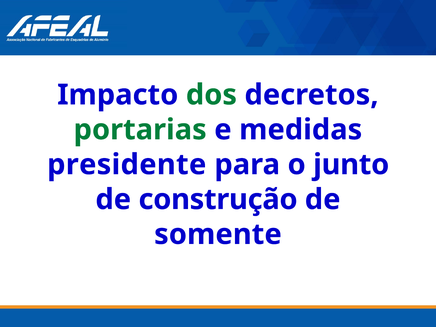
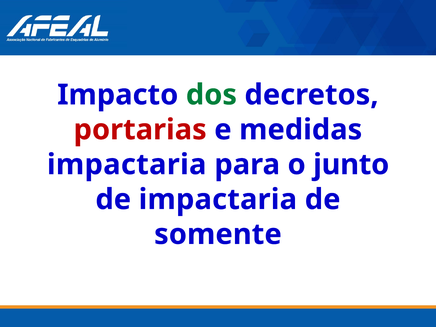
portarias colour: green -> red (140, 130)
presidente: presidente -> impactaria (127, 165)
de construção: construção -> impactaria (218, 199)
